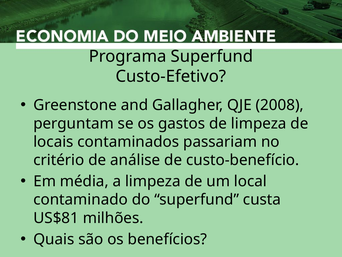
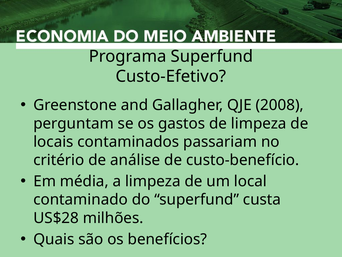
US$81: US$81 -> US$28 (56, 218)
